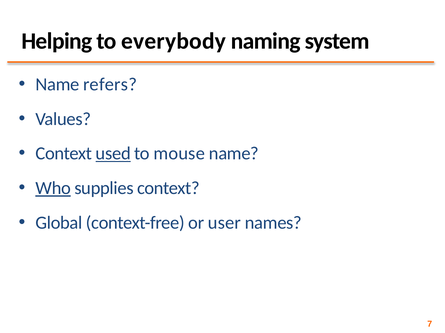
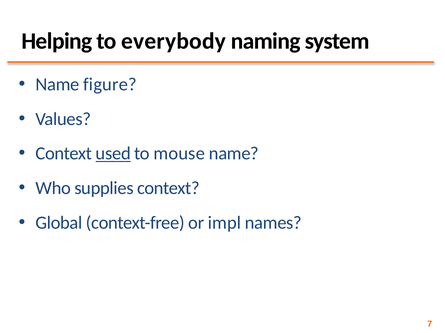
refers: refers -> figure (110, 85)
Who underline: present -> none (53, 188)
user: user -> impl (224, 223)
